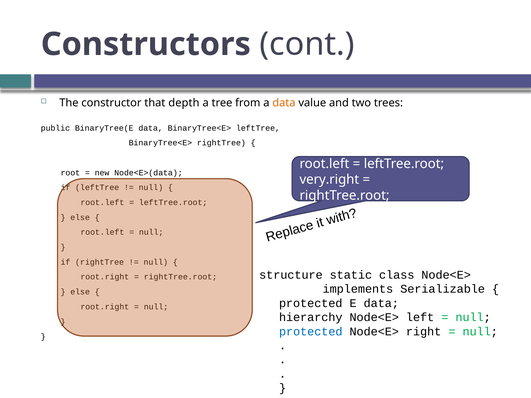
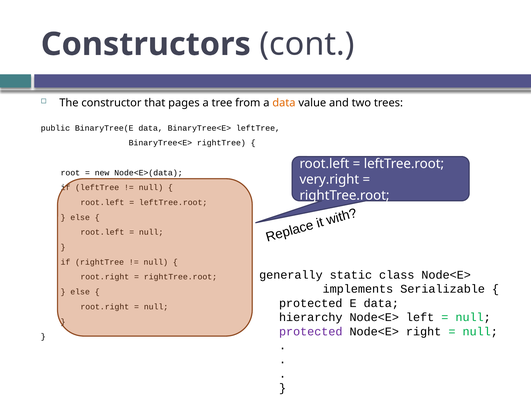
depth: depth -> pages (184, 103)
structure: structure -> generally (291, 275)
protected colour: blue -> purple (311, 332)
